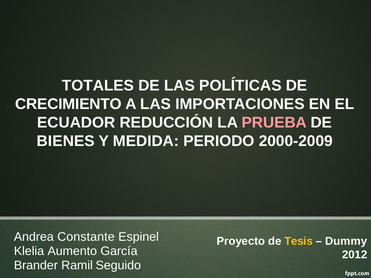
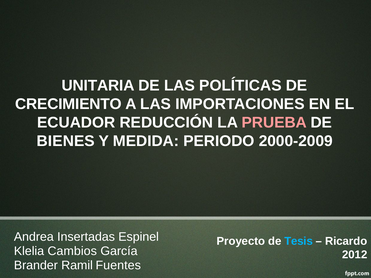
TOTALES: TOTALES -> UNITARIA (98, 86)
Constante: Constante -> Insertadas (86, 237)
Tesis colour: yellow -> light blue (299, 241)
Dummy: Dummy -> Ricardo (346, 241)
Aumento: Aumento -> Cambios (72, 251)
Seguido: Seguido -> Fuentes (118, 266)
